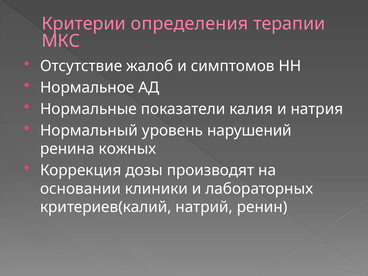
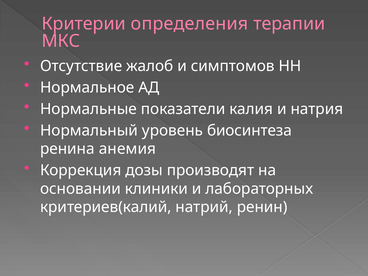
нарушений: нарушений -> биосинтеза (249, 130)
кожных: кожных -> анемия (127, 149)
